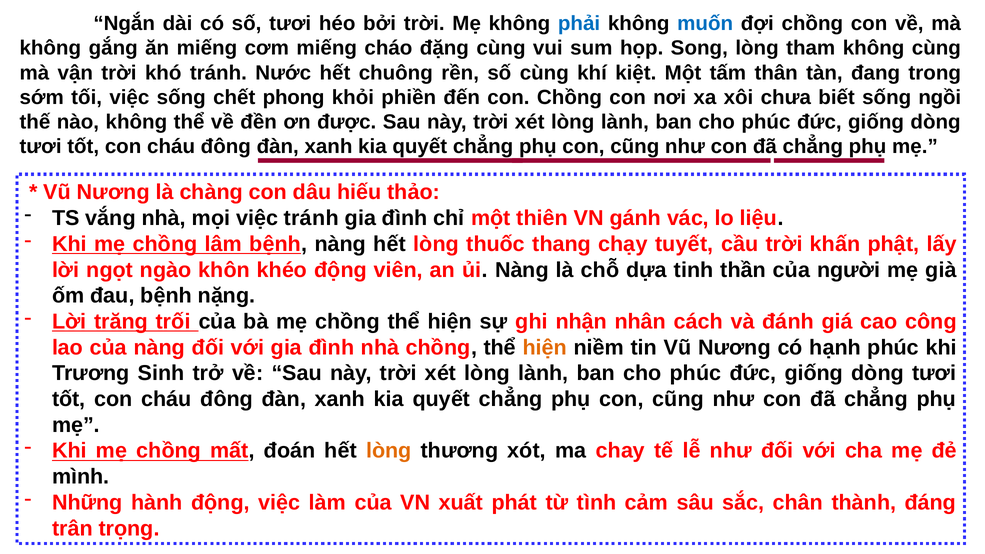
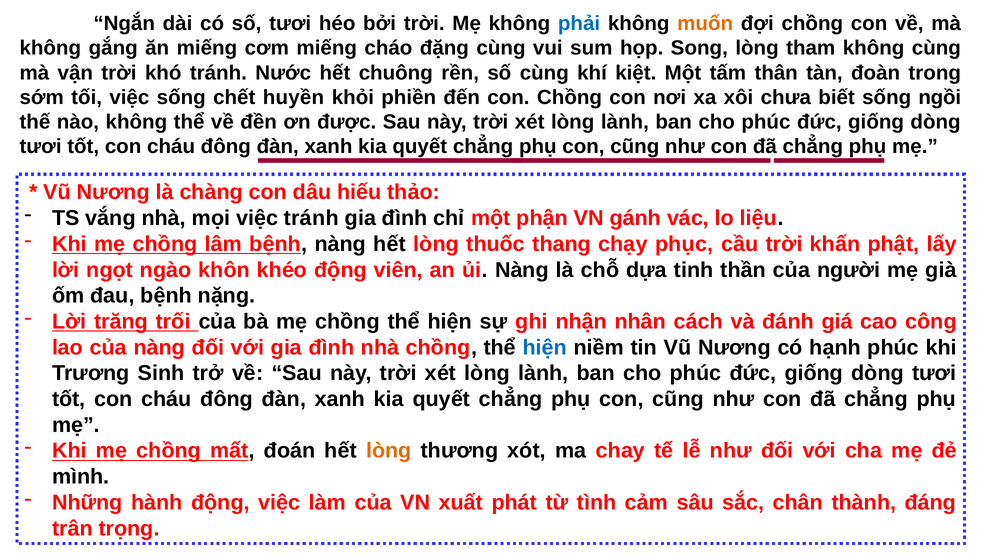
muốn colour: blue -> orange (705, 24)
đang: đang -> đoàn (876, 73)
phong: phong -> huyền (293, 97)
thiên: thiên -> phận (542, 218)
tuyết: tuyết -> phục (684, 244)
hiện colour: orange -> blue (545, 347)
